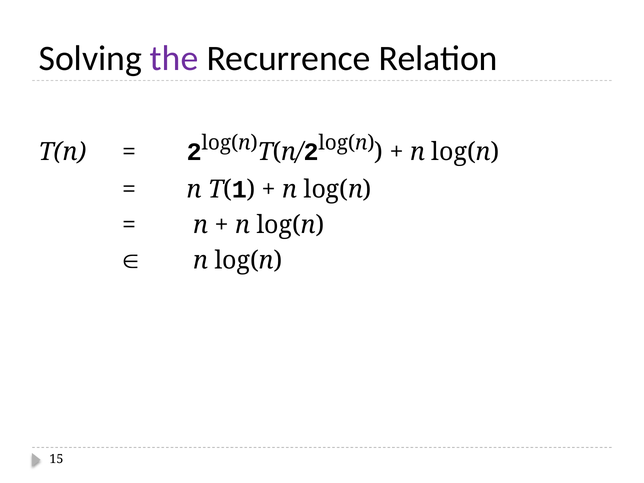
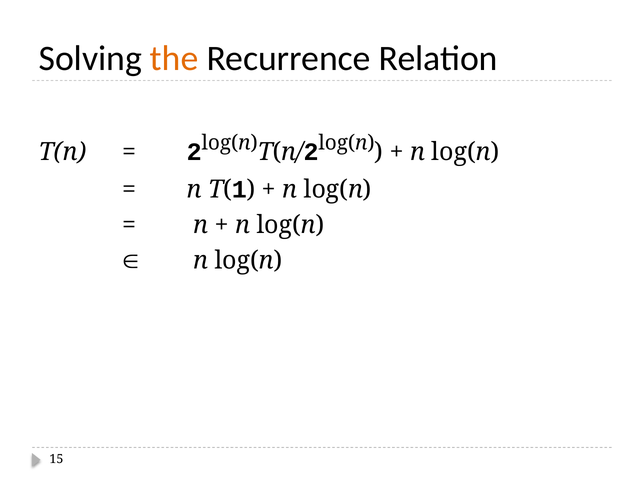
the colour: purple -> orange (174, 58)
